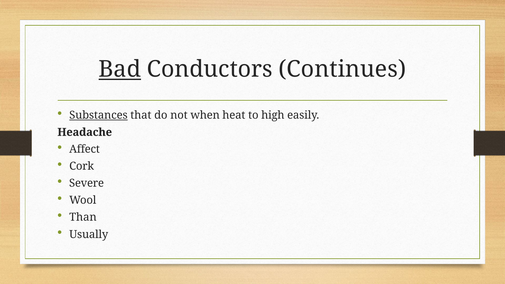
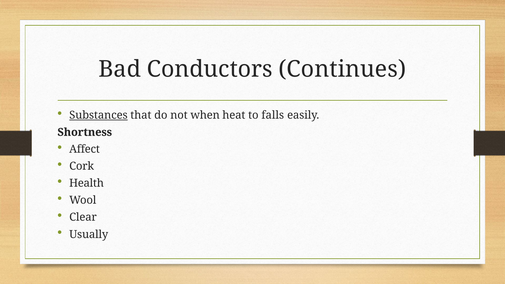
Bad underline: present -> none (120, 69)
high: high -> falls (273, 115)
Headache: Headache -> Shortness (85, 132)
Severe: Severe -> Health (87, 183)
Than: Than -> Clear (83, 217)
